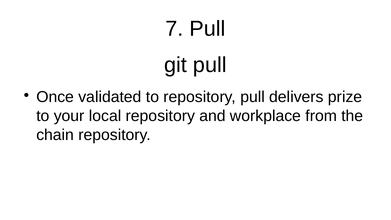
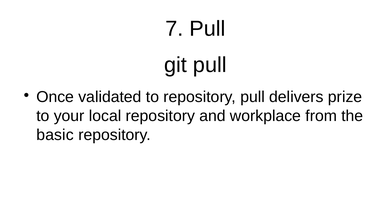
chain: chain -> basic (55, 135)
